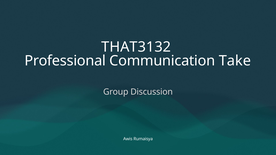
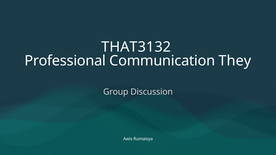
Take: Take -> They (235, 61)
